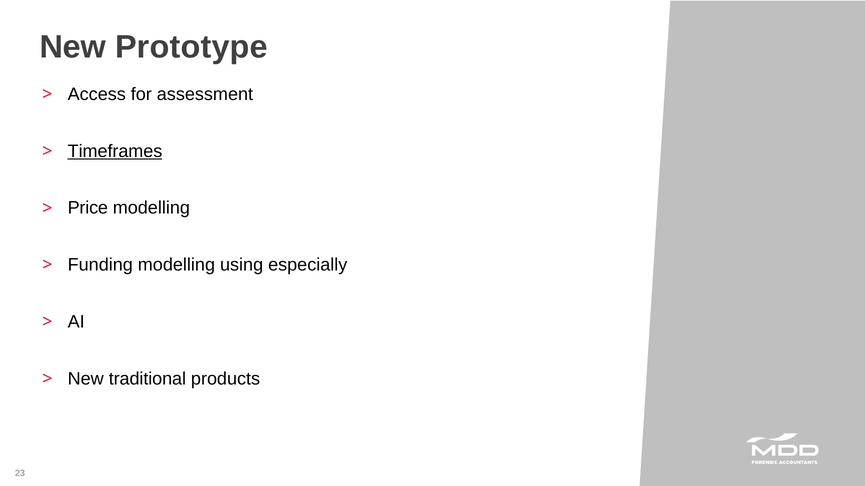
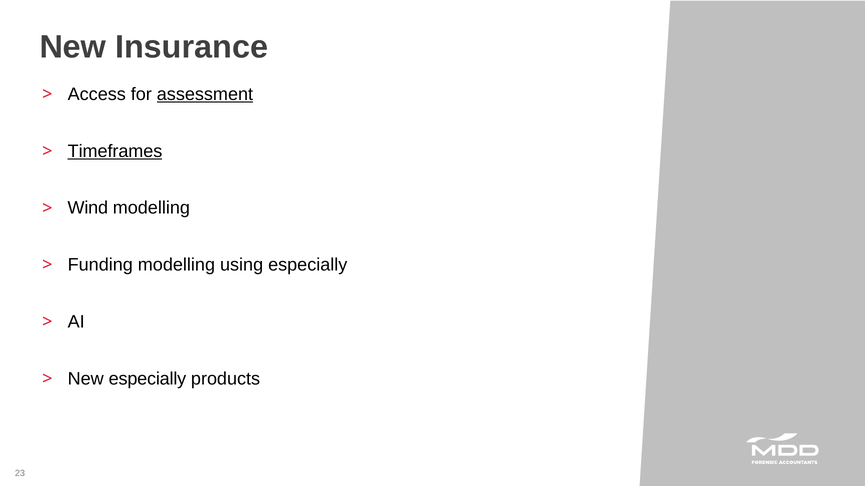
Prototype: Prototype -> Insurance (192, 47)
assessment underline: none -> present (205, 94)
Price: Price -> Wind (88, 208)
New traditional: traditional -> especially (147, 379)
